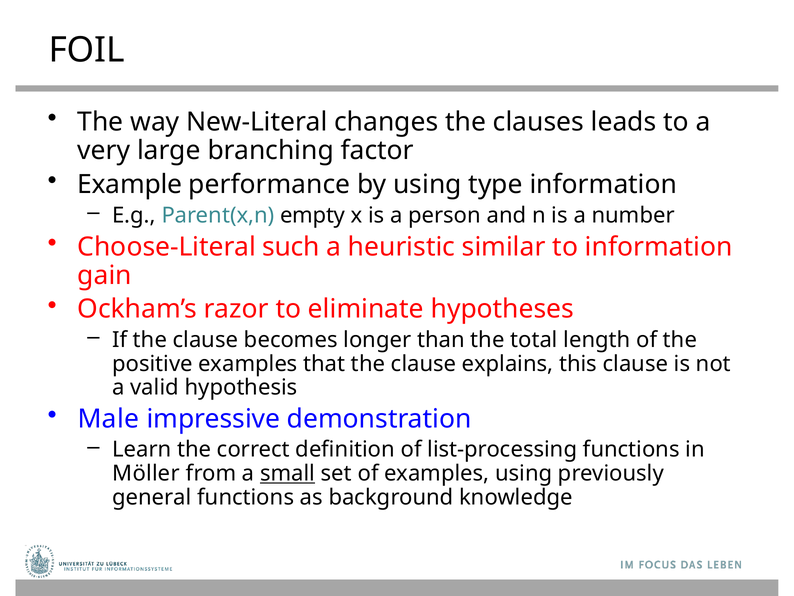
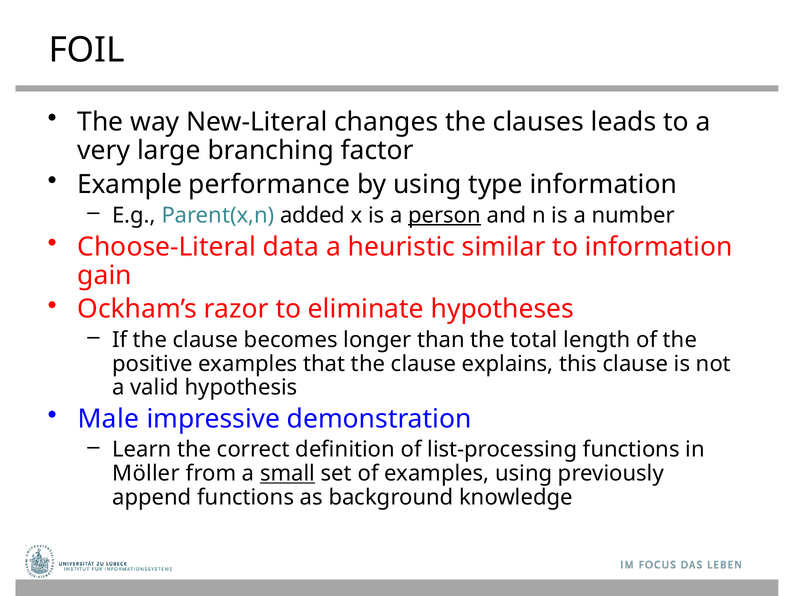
empty: empty -> added (313, 215)
person underline: none -> present (445, 215)
such: such -> data (291, 247)
general: general -> append (152, 497)
